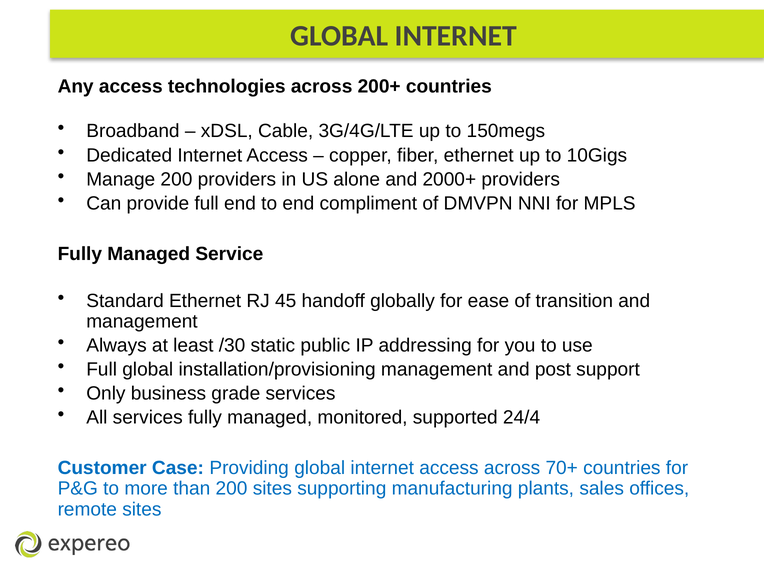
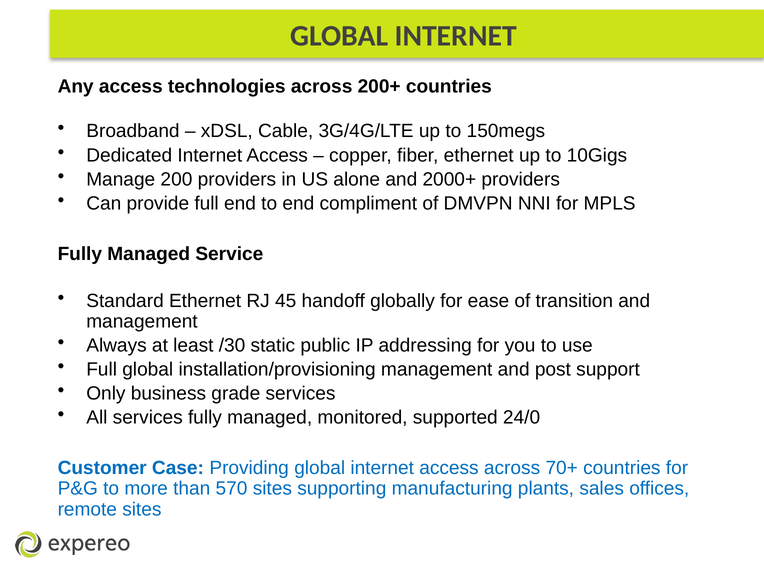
24/4: 24/4 -> 24/0 (522, 418)
than 200: 200 -> 570 (232, 489)
